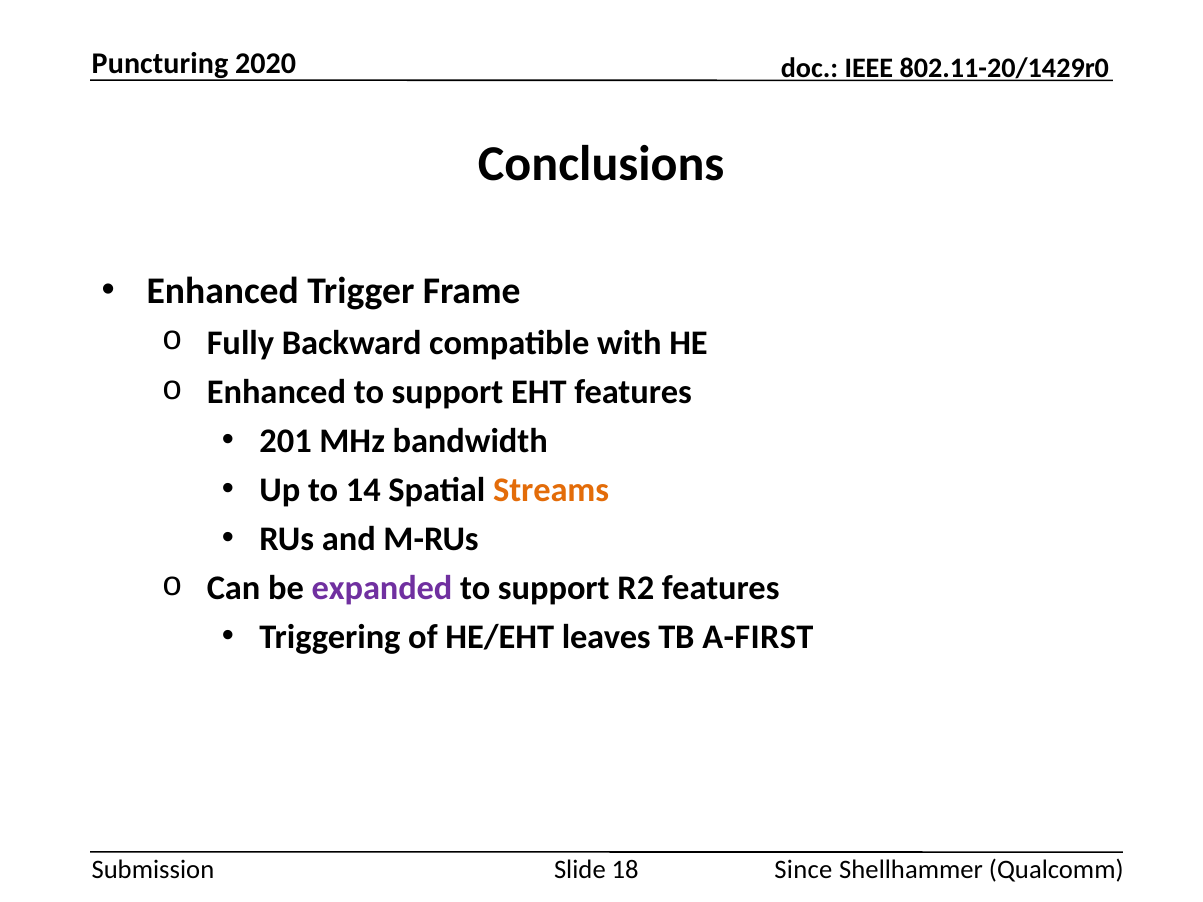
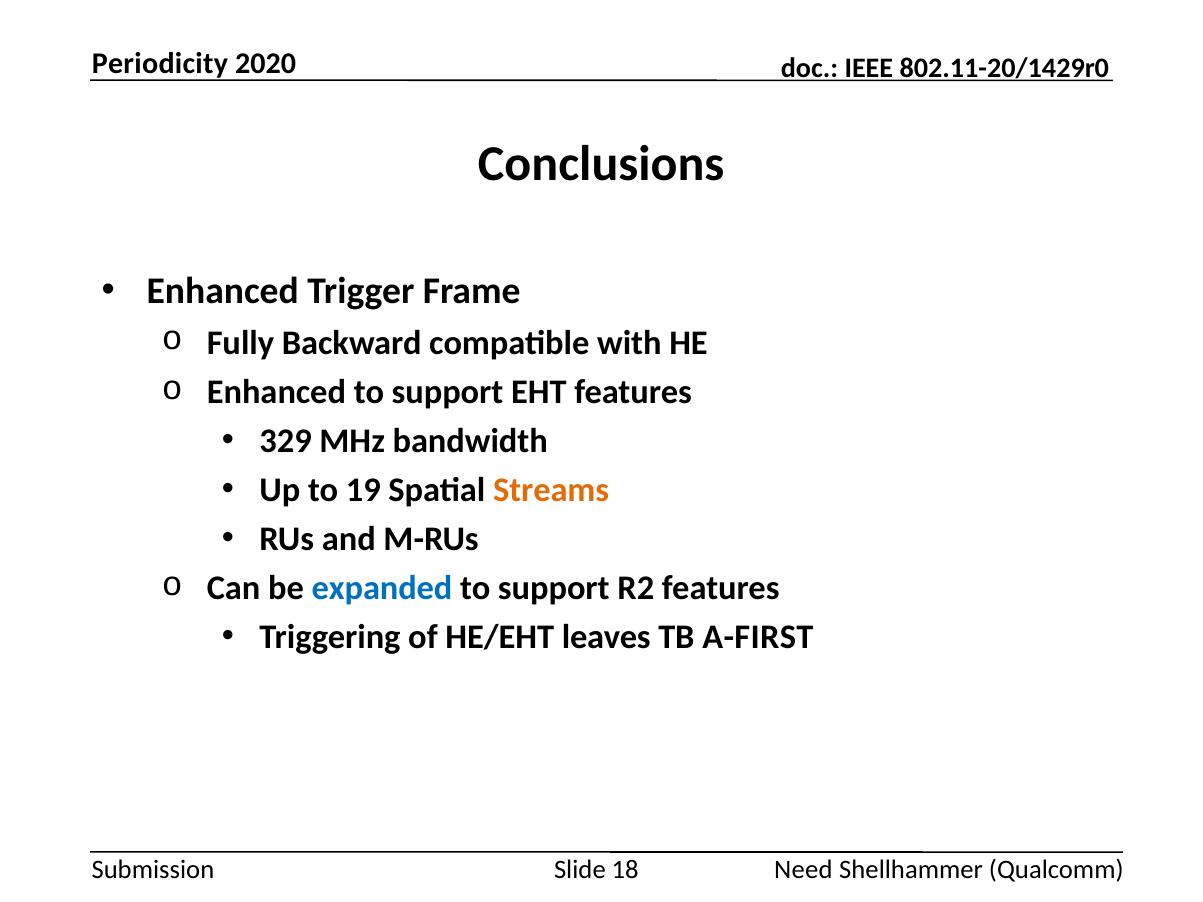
Puncturing: Puncturing -> Periodicity (160, 64)
201: 201 -> 329 (286, 441)
14: 14 -> 19 (363, 490)
expanded colour: purple -> blue (382, 589)
Since: Since -> Need (803, 870)
